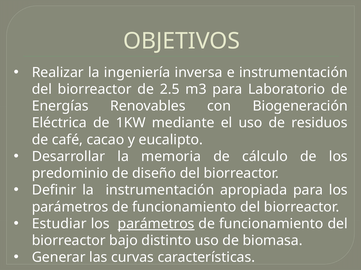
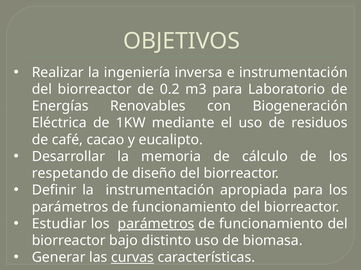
2.5: 2.5 -> 0.2 (170, 89)
predominio: predominio -> respetando (70, 174)
curvas underline: none -> present (133, 258)
